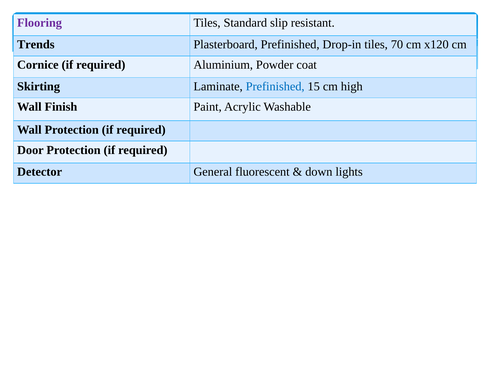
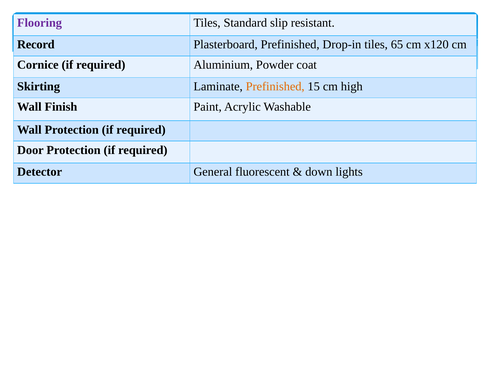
Trends: Trends -> Record (36, 45)
70: 70 -> 65 (397, 45)
Prefinished colour: blue -> orange (275, 87)
